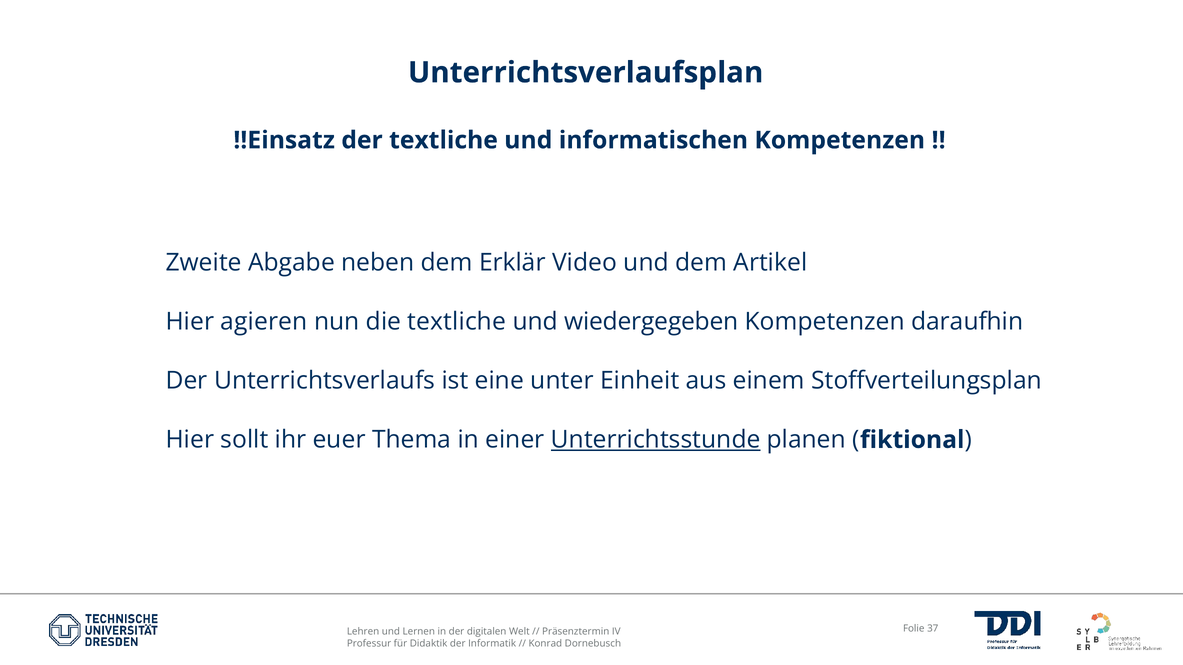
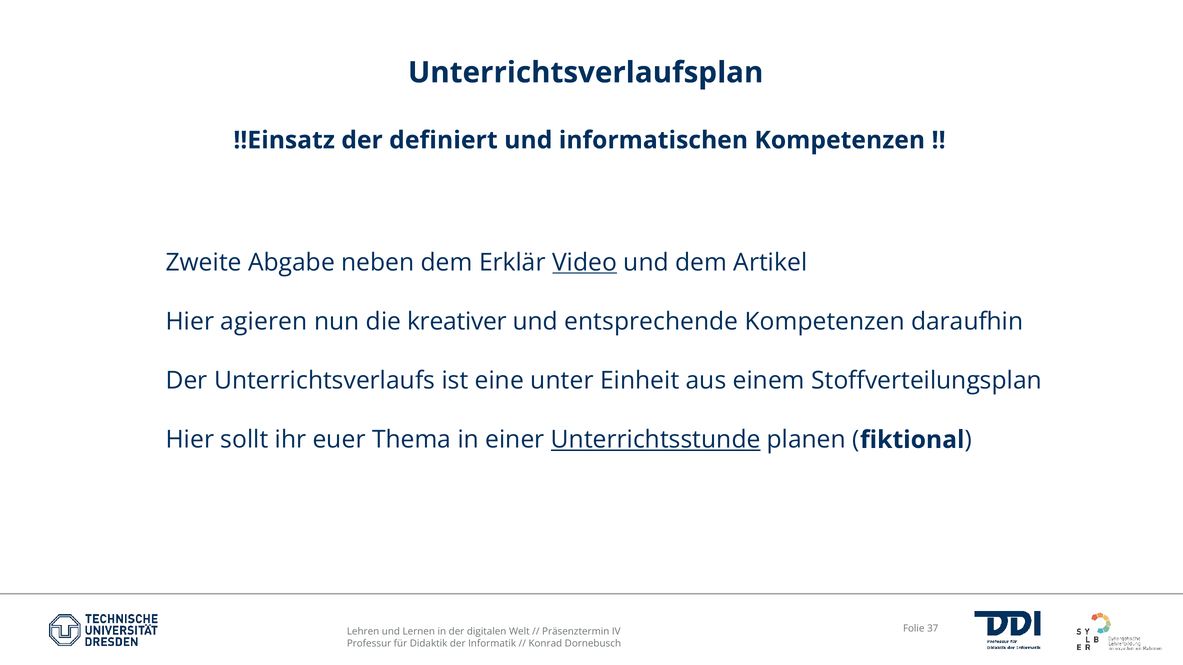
der textliche: textliche -> definiert (443, 140)
Video underline: none -> present (585, 263)
die textliche: textliche -> kreativer (457, 322)
wiedergegeben: wiedergegeben -> entsprechende (651, 322)
